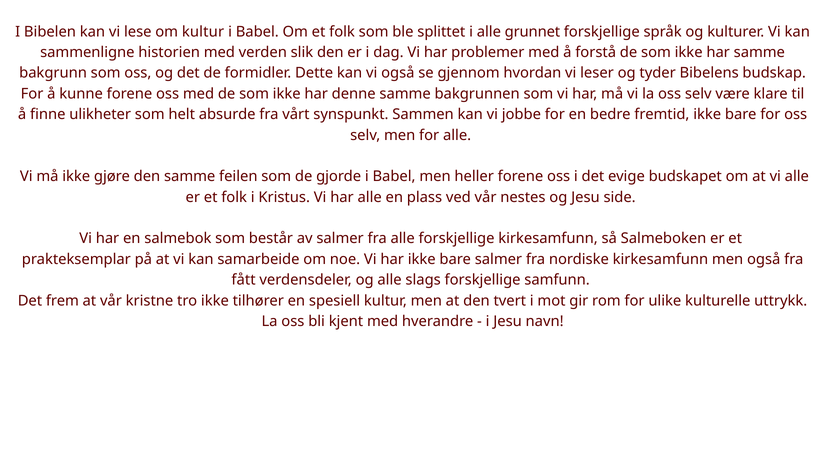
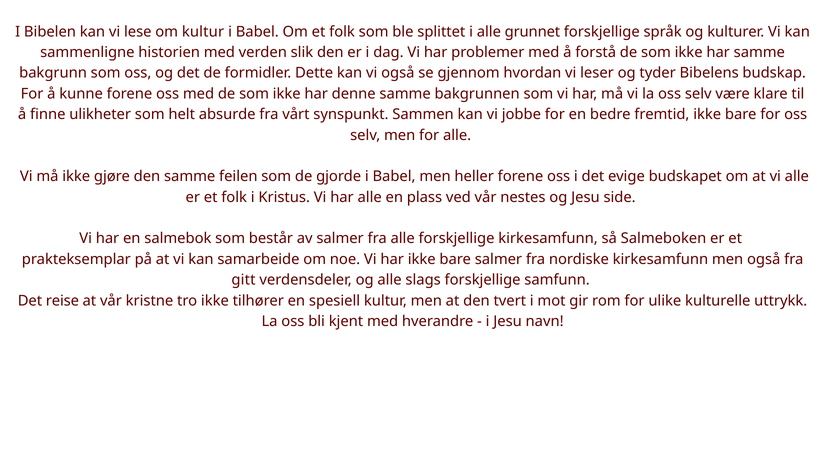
fått: fått -> gitt (244, 280)
frem: frem -> reise (62, 301)
